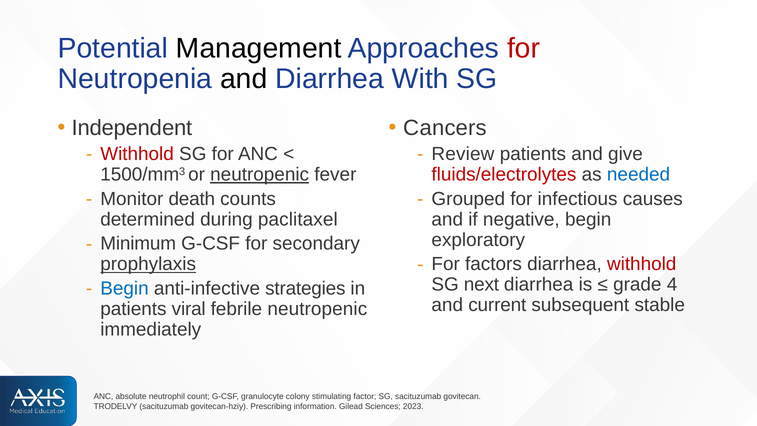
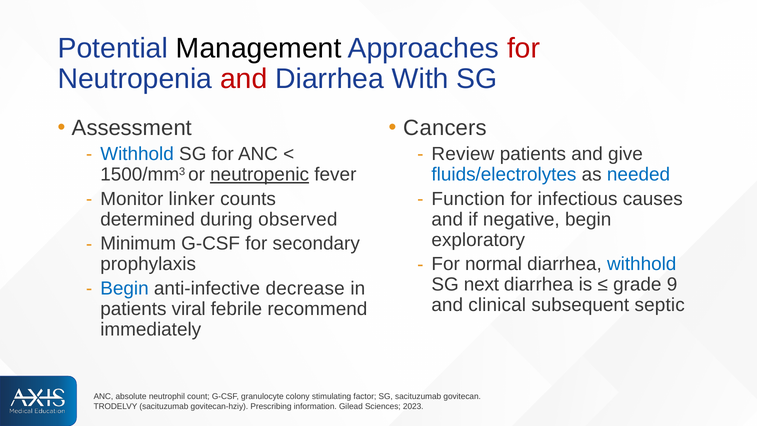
and colour: black -> red (244, 79)
Independent: Independent -> Assessment (132, 128)
Withhold colour: red -> blue (137, 154)
fluids/electrolytes colour: red -> blue (504, 175)
death: death -> linker (192, 199)
Grouped: Grouped -> Function (468, 199)
paclitaxel: paclitaxel -> observed (298, 219)
prophylaxis underline: present -> none (148, 264)
factors: factors -> normal (494, 264)
withhold colour: red -> blue (642, 264)
4: 4 -> 9 (672, 285)
strategies: strategies -> decrease (305, 288)
current: current -> clinical (497, 305)
stable: stable -> septic (660, 305)
febrile neutropenic: neutropenic -> recommend (317, 309)
